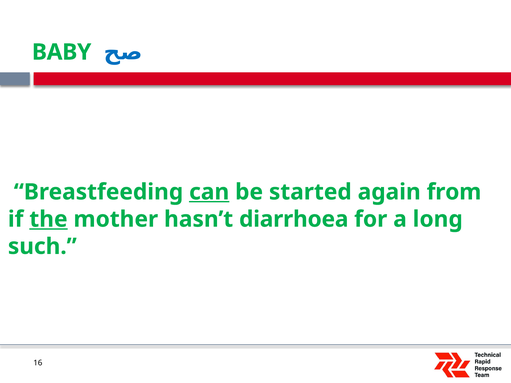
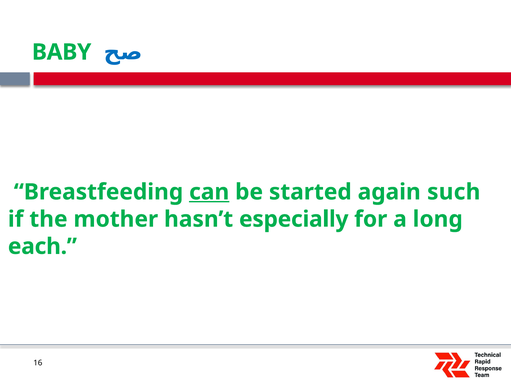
from: from -> such (454, 192)
the underline: present -> none (48, 219)
diarrhoea: diarrhoea -> especially (294, 219)
such: such -> each (42, 247)
